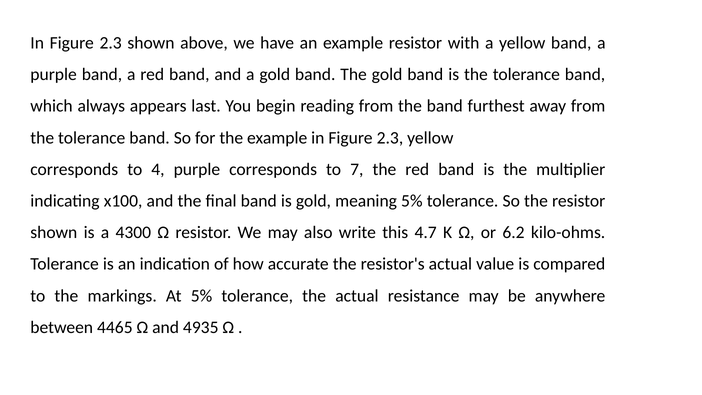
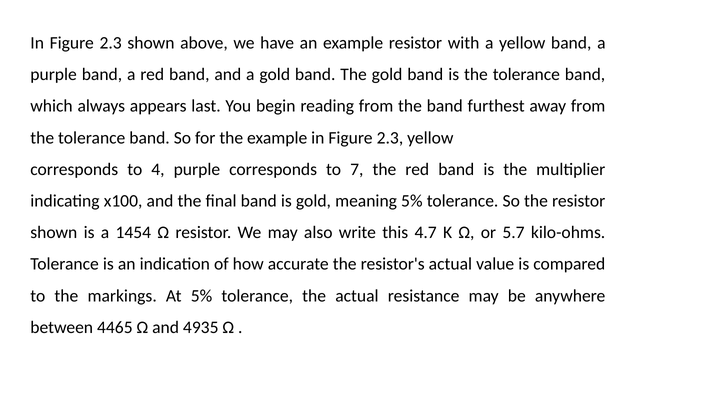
4300: 4300 -> 1454 (133, 232)
6.2: 6.2 -> 5.7 (513, 232)
